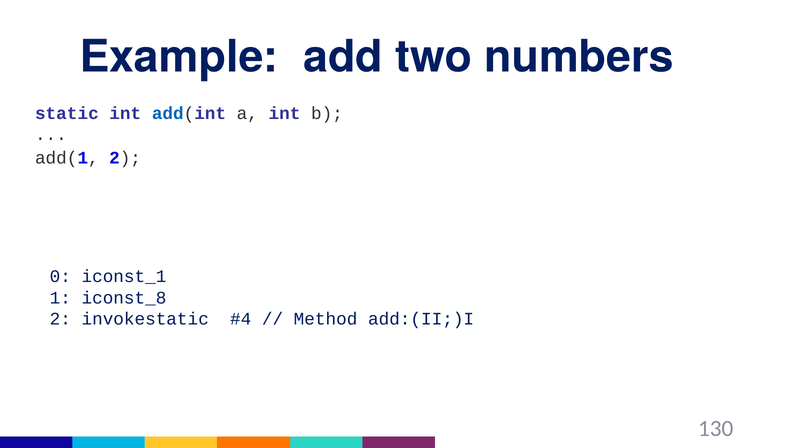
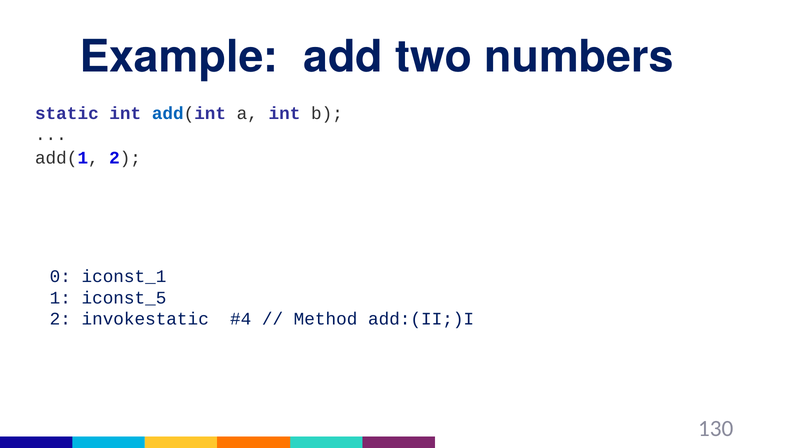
iconst_8: iconst_8 -> iconst_5 (124, 298)
